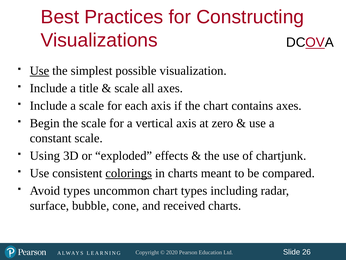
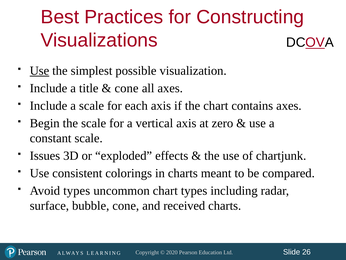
scale: scale -> cone (127, 88)
Using: Using -> Issues (45, 155)
colorings underline: present -> none (129, 173)
